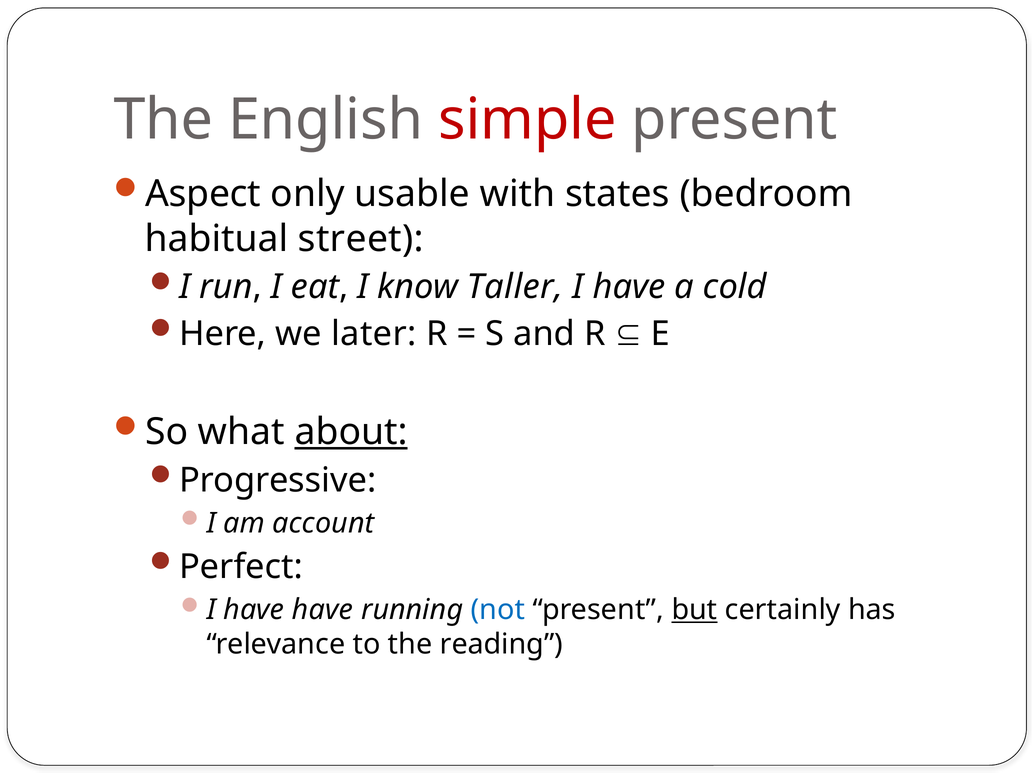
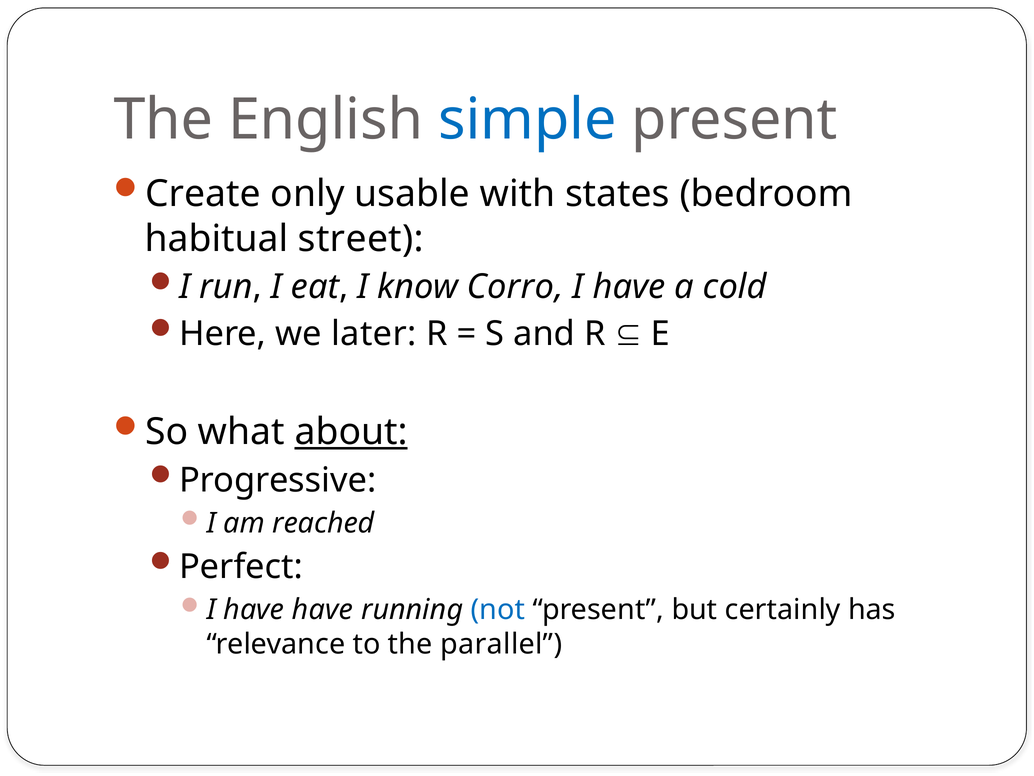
simple colour: red -> blue (527, 119)
Aspect: Aspect -> Create (203, 194)
Taller: Taller -> Corro (515, 287)
account: account -> reached (323, 523)
but underline: present -> none (694, 609)
reading: reading -> parallel (501, 644)
